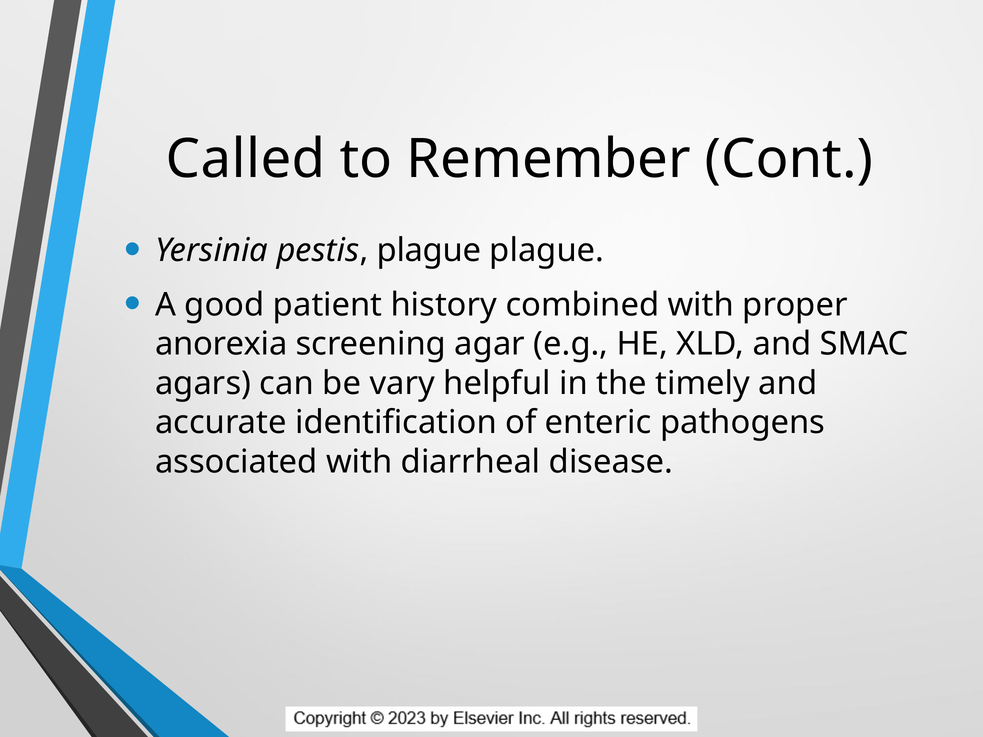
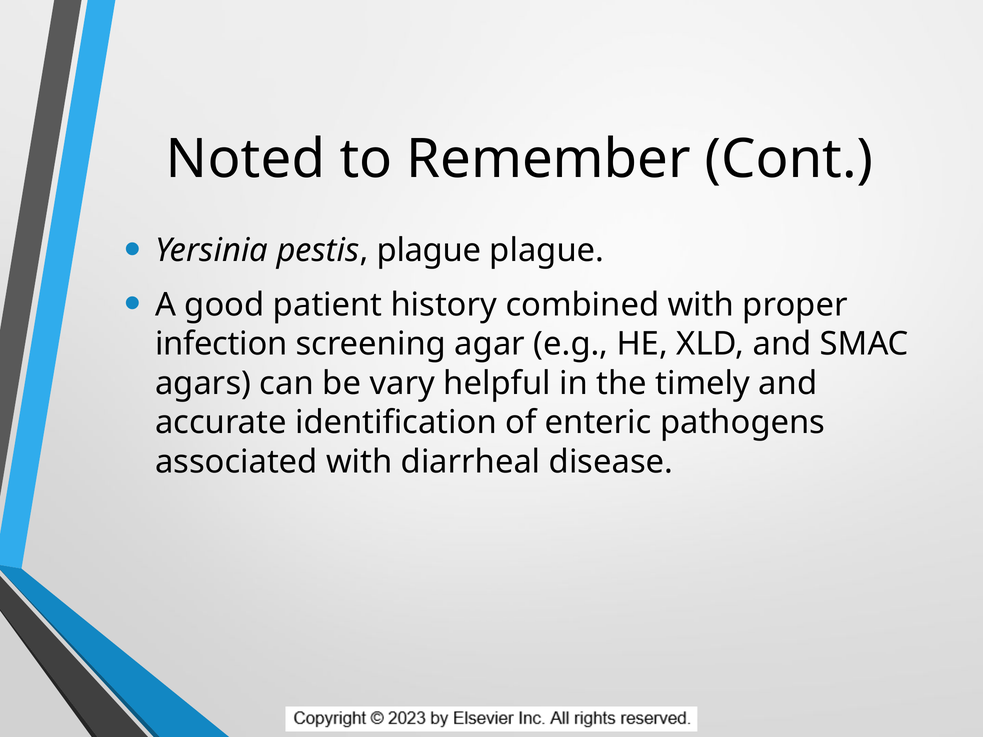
Called: Called -> Noted (246, 159)
anorexia: anorexia -> infection (221, 344)
